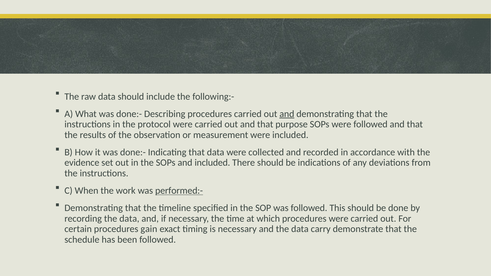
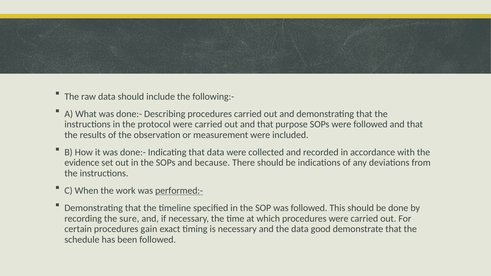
and underline: present -> none (287, 114)
and included: included -> because (212, 163)
recording the data: data -> sure (129, 219)
carry: carry -> good (321, 229)
